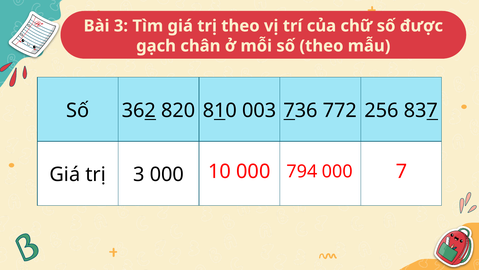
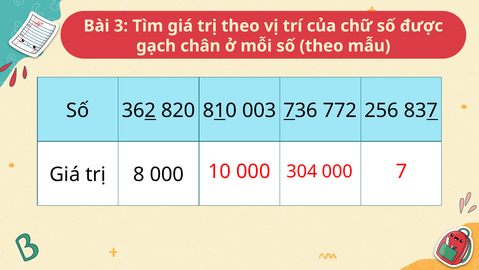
794: 794 -> 304 (302, 171)
3: 3 -> 8 (139, 174)
